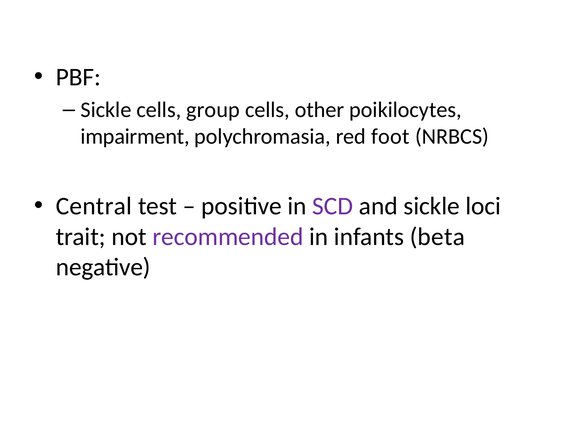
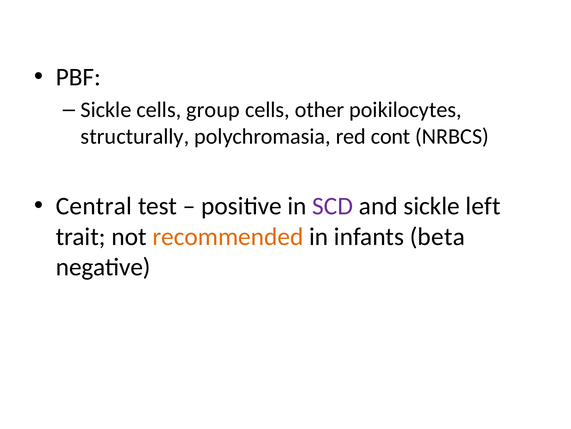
impairment: impairment -> structurally (135, 136)
foot: foot -> cont (391, 136)
loci: loci -> left (483, 206)
recommended colour: purple -> orange (228, 236)
